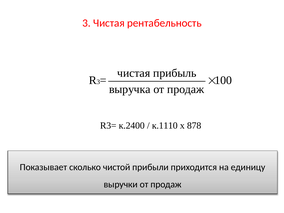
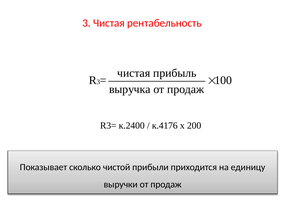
к.1110: к.1110 -> к.4176 (165, 125)
878: 878 -> 200 (194, 125)
